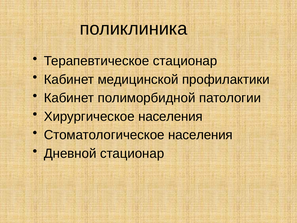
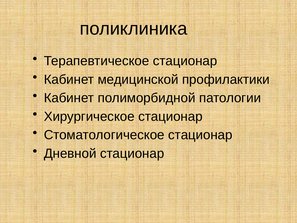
Хирургическое населения: населения -> стационар (170, 116)
Стоматологическое населения: населения -> стационар (200, 135)
